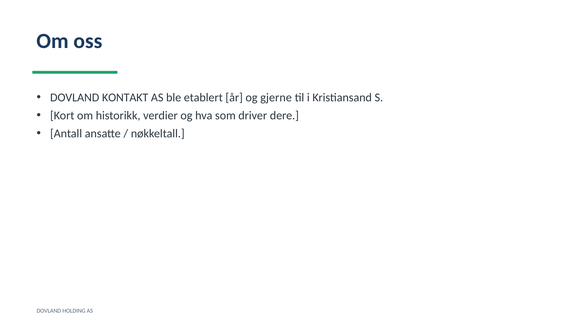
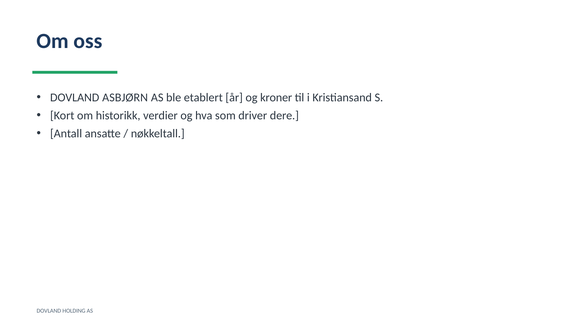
KONTAKT: KONTAKT -> ASBJØRN (125, 98)
gjerne: gjerne -> kroner (276, 98)
